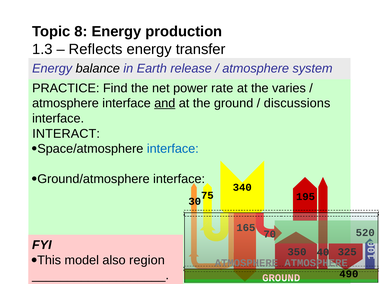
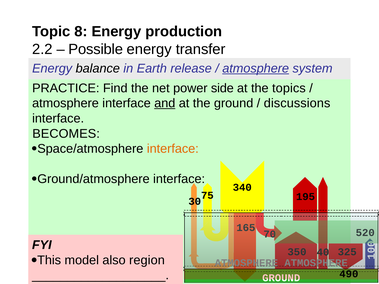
1.3: 1.3 -> 2.2 (42, 49)
Reflects: Reflects -> Possible (96, 49)
atmosphere underline: none -> present (256, 68)
rate: rate -> side (222, 88)
varies: varies -> topics (289, 88)
INTERACT: INTERACT -> BECOMES (66, 134)
interface colour: blue -> orange (173, 149)
